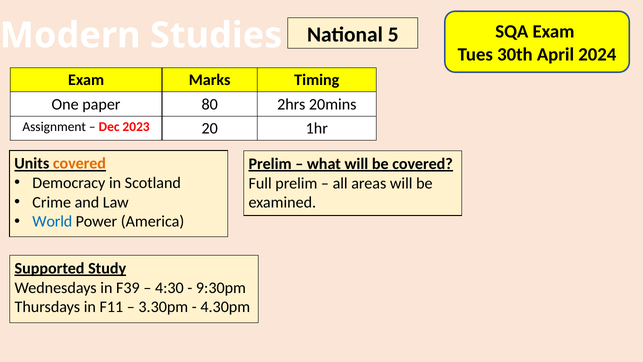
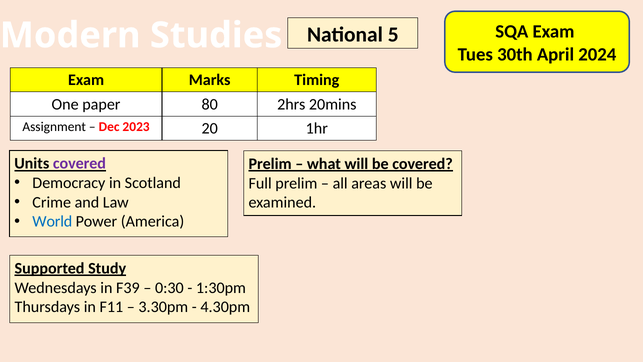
covered colour: orange -> purple (79, 164)
4:30: 4:30 -> 0:30 (169, 287)
9:30pm: 9:30pm -> 1:30pm (221, 287)
